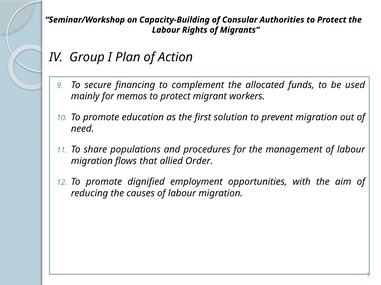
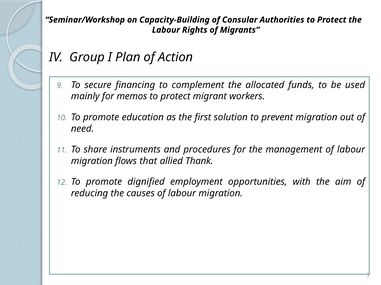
populations: populations -> instruments (135, 150)
Order: Order -> Thank (199, 161)
